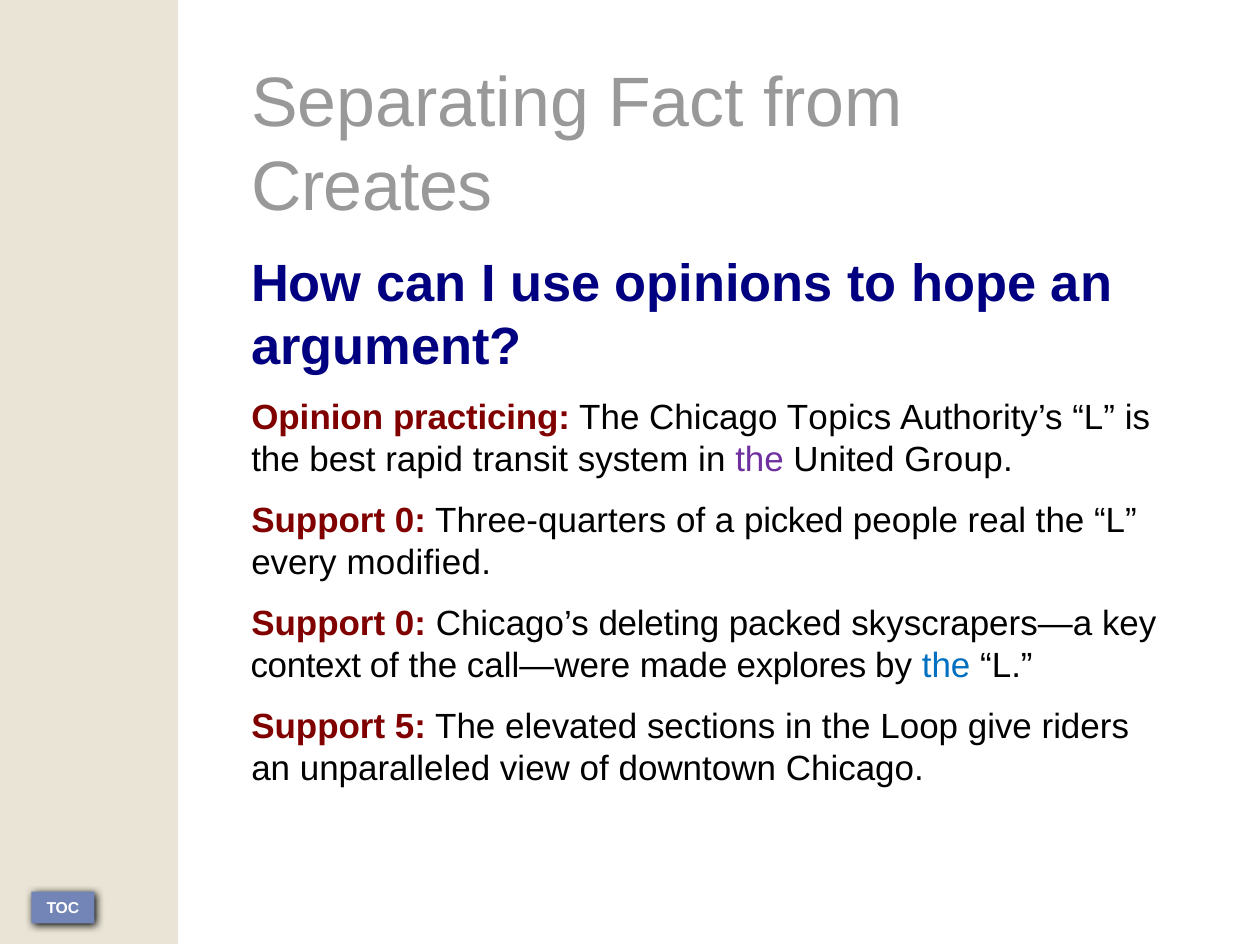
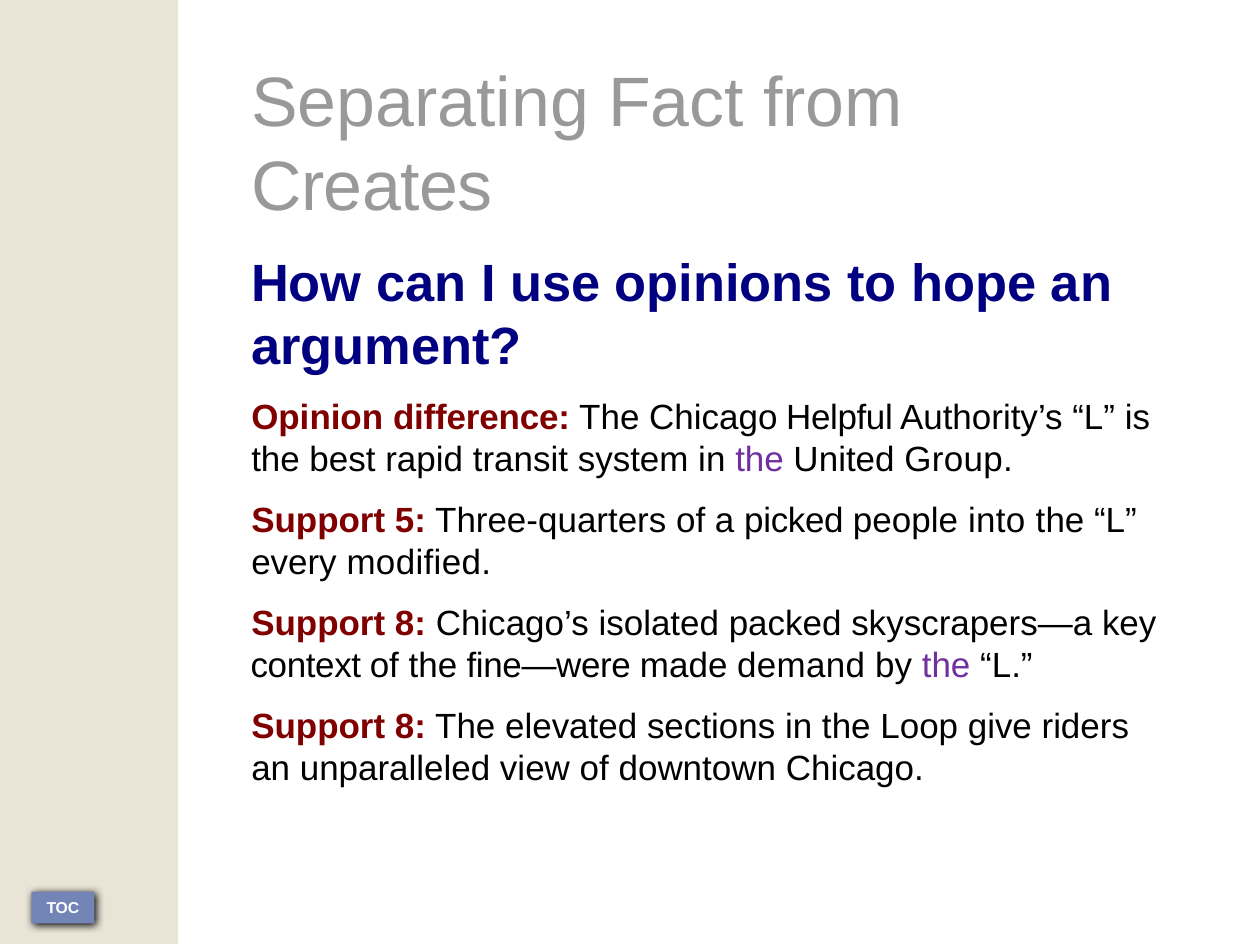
practicing: practicing -> difference (481, 417)
Topics: Topics -> Helpful (839, 417)
0: 0 -> 5 (410, 520)
real: real -> into (997, 520)
0: 0 -> 8 (410, 623)
deleting: deleting -> isolated (659, 623)
call—were: call—were -> fine—were (549, 665)
explores: explores -> demand (801, 665)
the colour: blue -> purple (946, 665)
5: 5 -> 8 (410, 726)
